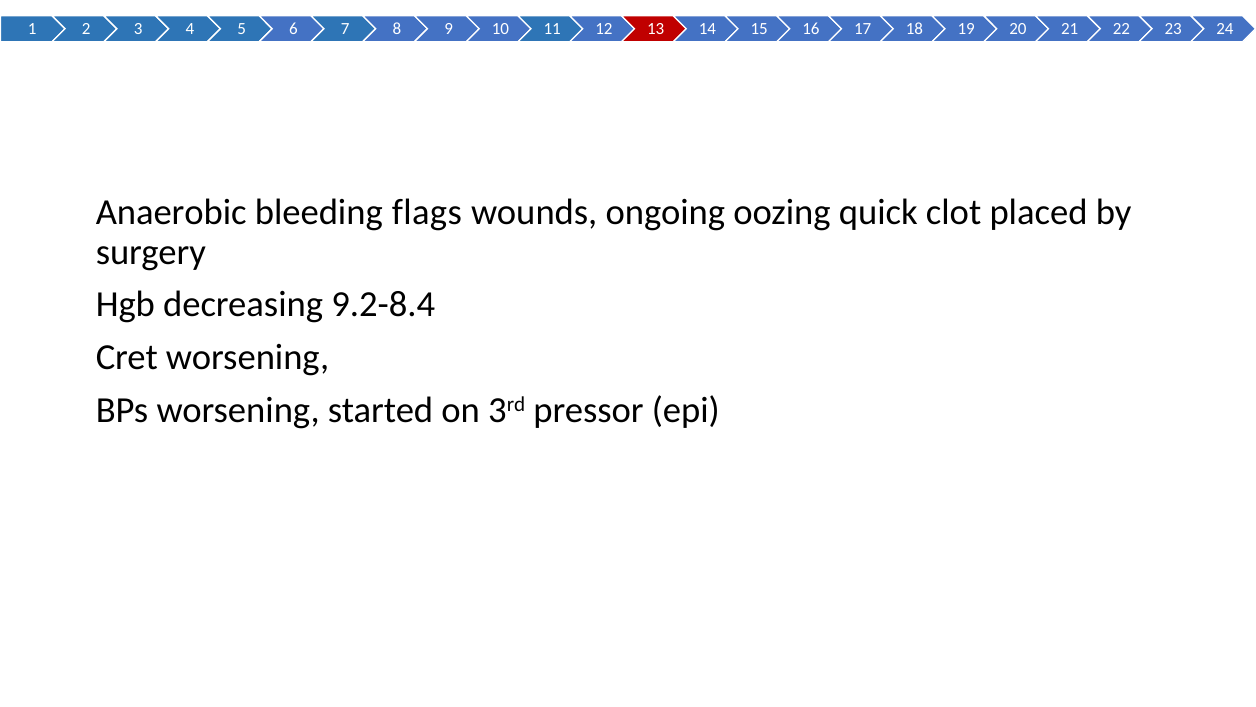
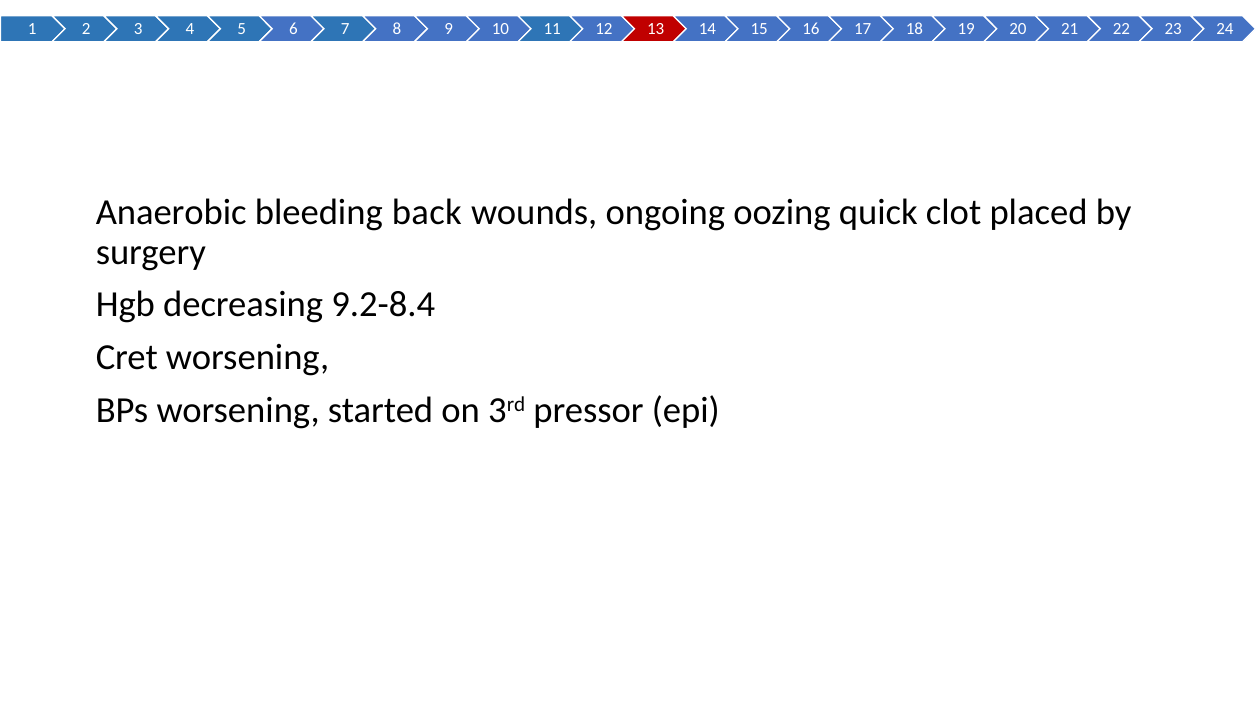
flags: flags -> back (427, 212)
